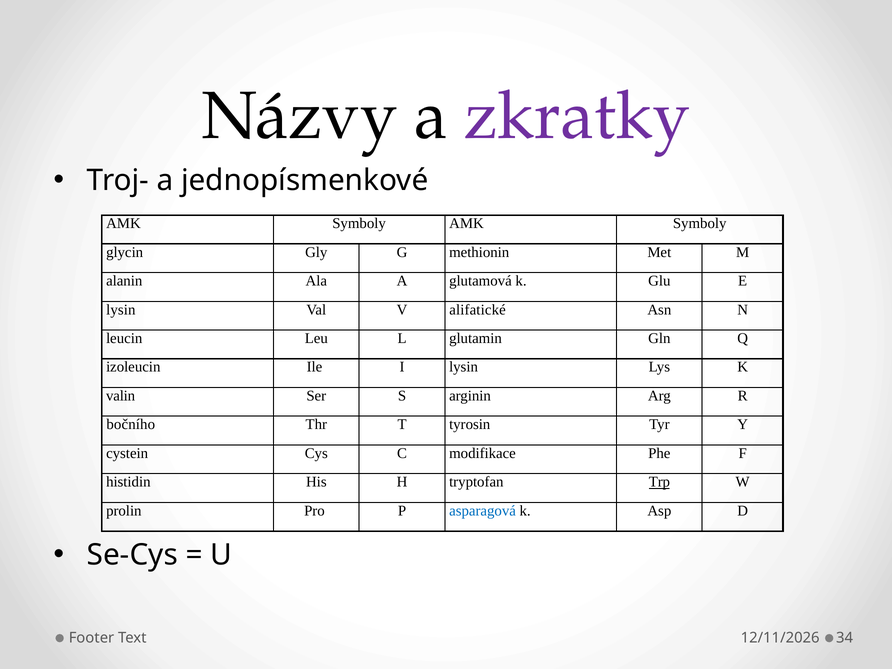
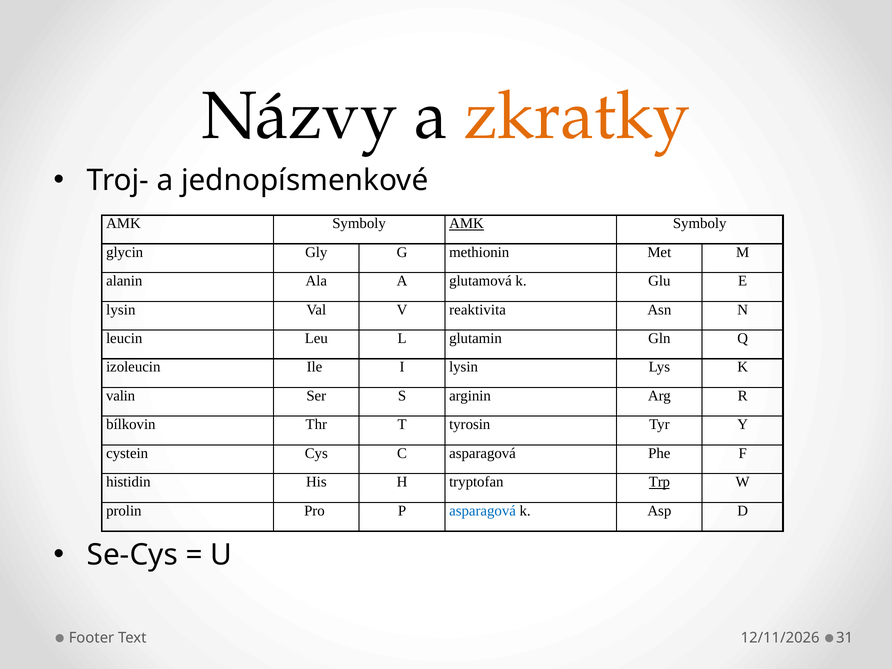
zkratky colour: purple -> orange (577, 116)
AMK underline: none -> present (467, 223)
alifatické: alifatické -> reaktivita (478, 310)
bočního: bočního -> bílkovin (131, 425)
C modifikace: modifikace -> asparagová (483, 453)
34: 34 -> 31 (845, 638)
